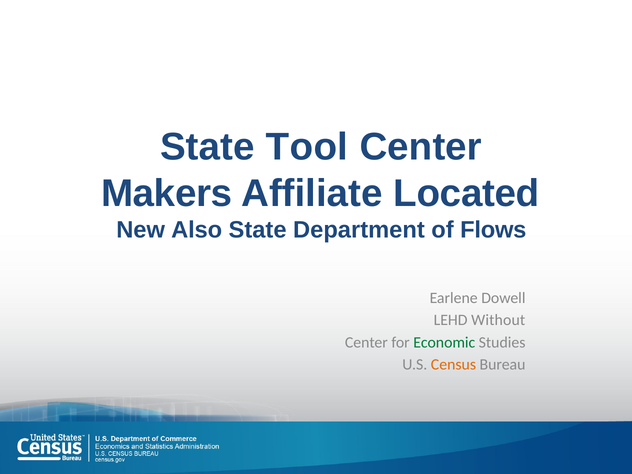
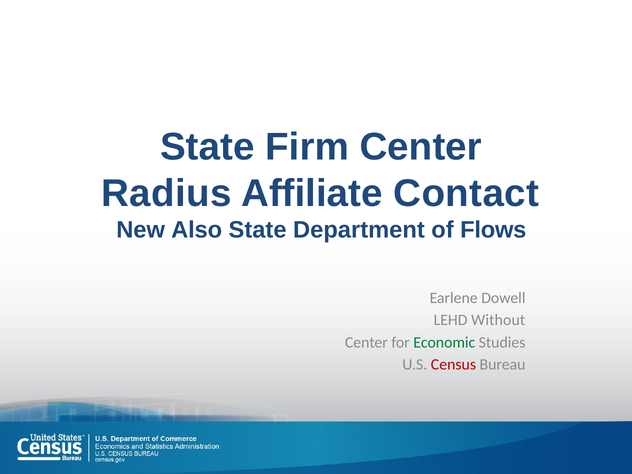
Tool: Tool -> Firm (307, 147)
Makers: Makers -> Radius (166, 193)
Located: Located -> Contact (466, 193)
Census colour: orange -> red (453, 365)
